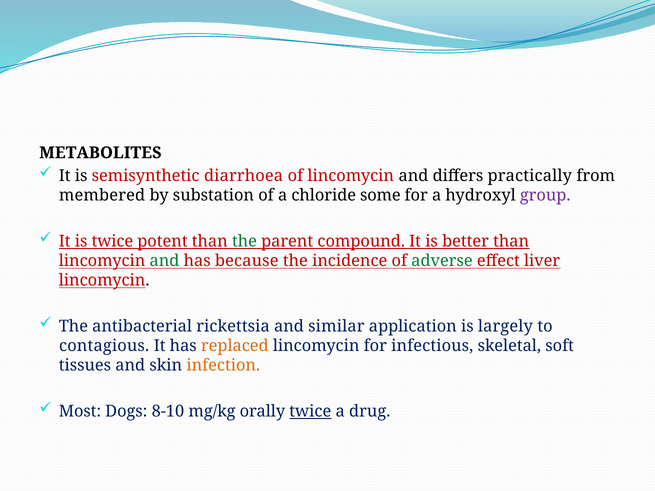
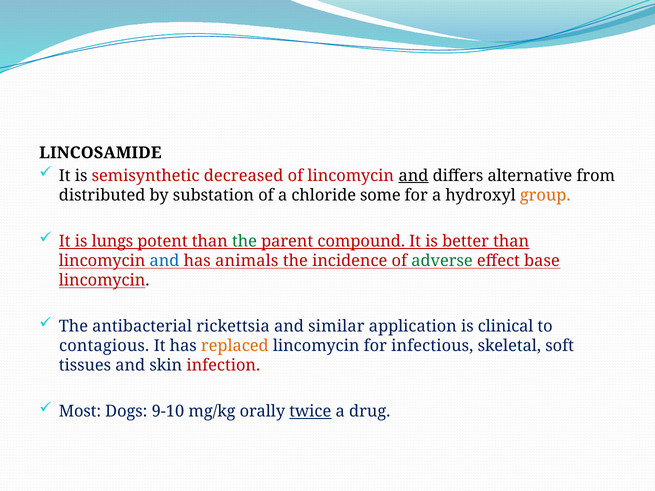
METABOLITES: METABOLITES -> LINCOSAMIDE (100, 153)
diarrhoea: diarrhoea -> decreased (244, 176)
and underline: none -> present (413, 176)
practically: practically -> alternative (530, 176)
membered: membered -> distributed (102, 195)
group colour: purple -> orange (545, 195)
is twice: twice -> lungs (112, 241)
and colour: green -> blue (165, 261)
because: because -> animals (247, 261)
liver: liver -> base (542, 261)
largely: largely -> clinical (506, 326)
infection colour: orange -> red (223, 366)
8-10: 8-10 -> 9-10 (168, 412)
